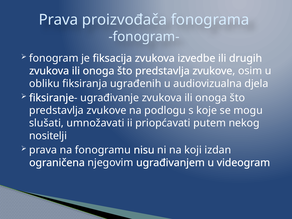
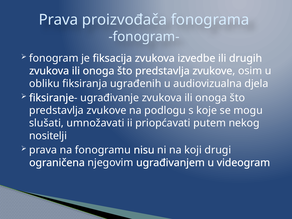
izdan: izdan -> drugi (218, 150)
